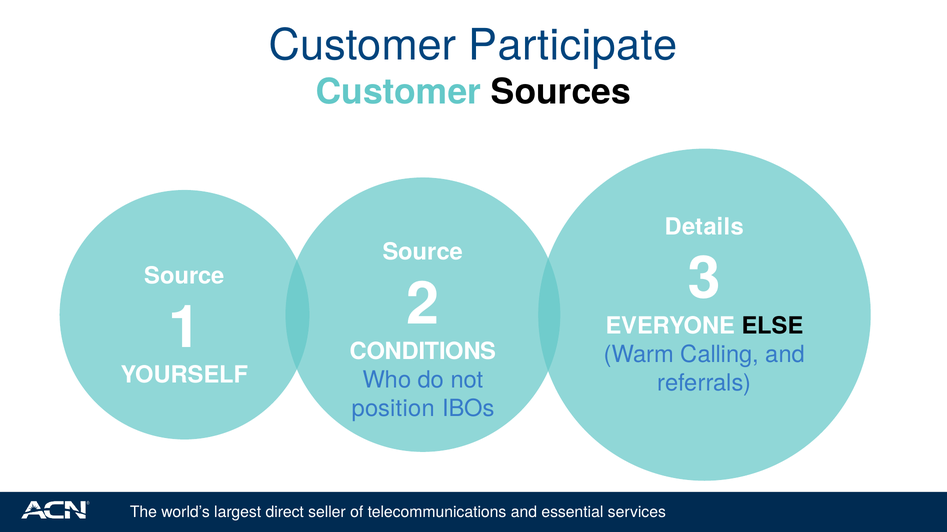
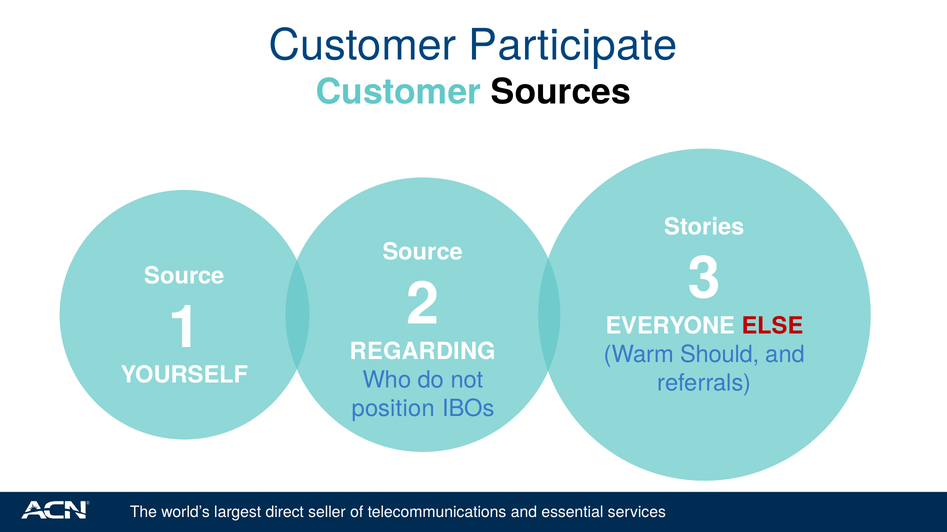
Details: Details -> Stories (704, 227)
ELSE colour: black -> red (772, 327)
CONDITIONS: CONDITIONS -> REGARDING (423, 352)
Calling: Calling -> Should (720, 355)
